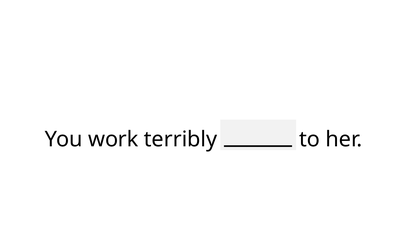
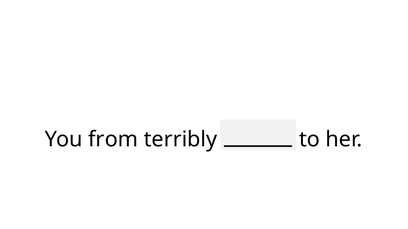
work: work -> from (113, 140)
